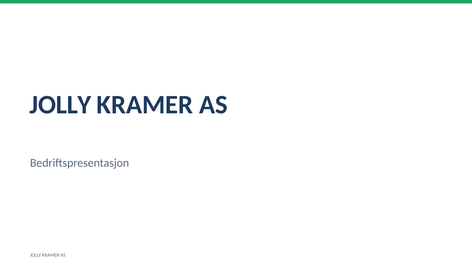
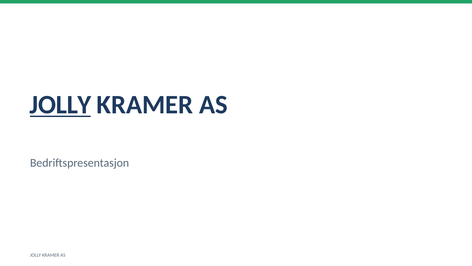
JOLLY underline: none -> present (60, 105)
